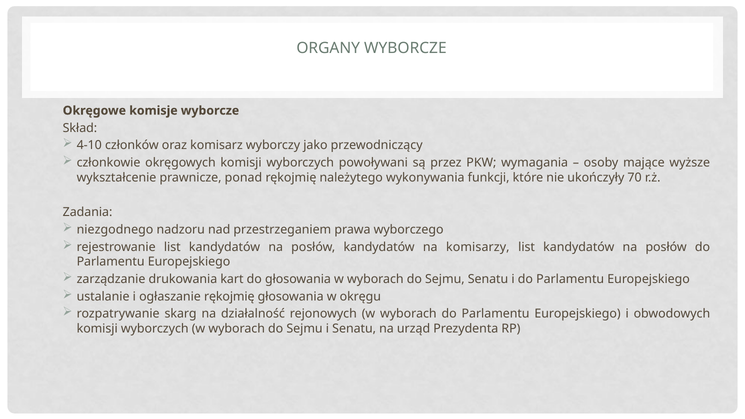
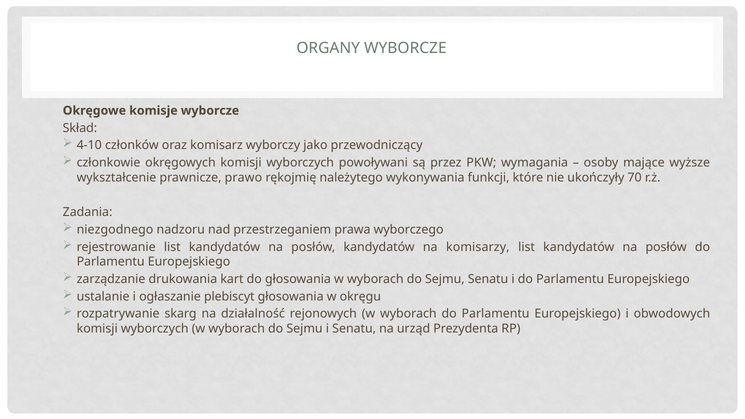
ponad: ponad -> prawo (243, 178)
ogłaszanie rękojmię: rękojmię -> plebiscyt (229, 297)
